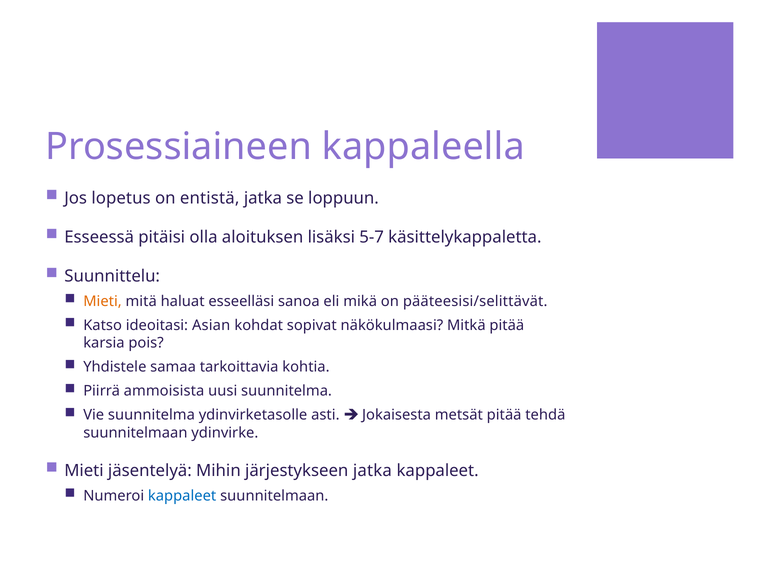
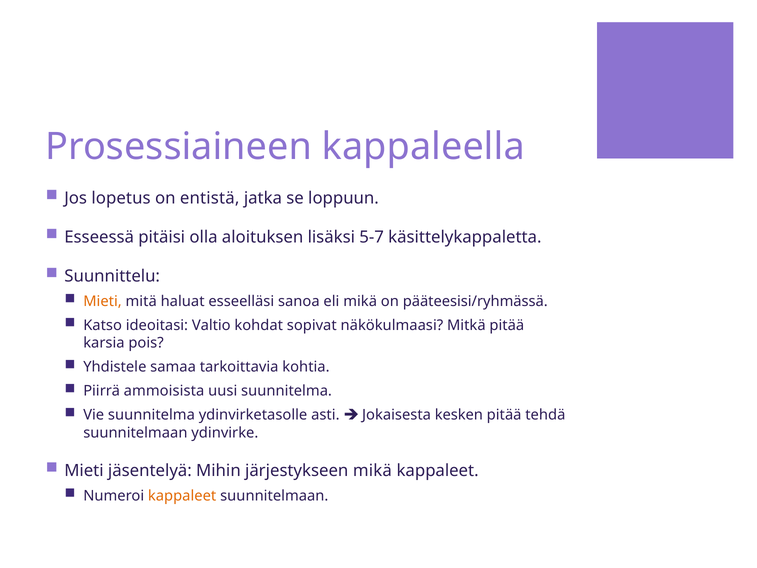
pääteesisi/selittävät: pääteesisi/selittävät -> pääteesisi/ryhmässä (475, 301)
Asian: Asian -> Valtio (211, 325)
metsät: metsät -> kesken (459, 415)
järjestykseen jatka: jatka -> mikä (372, 471)
kappaleet colour: blue -> orange (182, 496)
